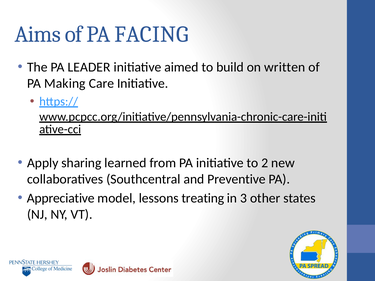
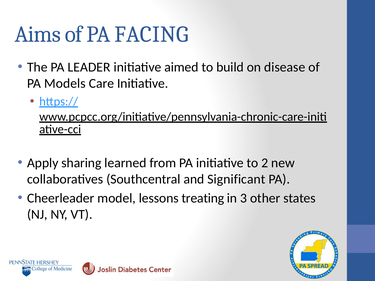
written: written -> disease (285, 67)
Making: Making -> Models (65, 84)
Preventive: Preventive -> Significant (236, 179)
Appreciative: Appreciative -> Cheerleader (61, 198)
